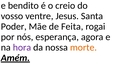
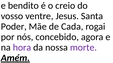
Feita: Feita -> Cada (72, 27)
esperança: esperança -> concebido (57, 37)
morte colour: orange -> purple (83, 48)
